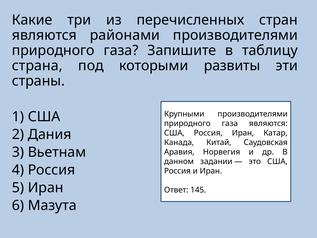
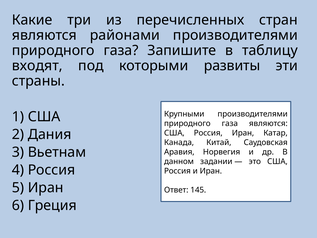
страна: страна -> входят (37, 66)
Мазута: Мазута -> Греция (52, 205)
